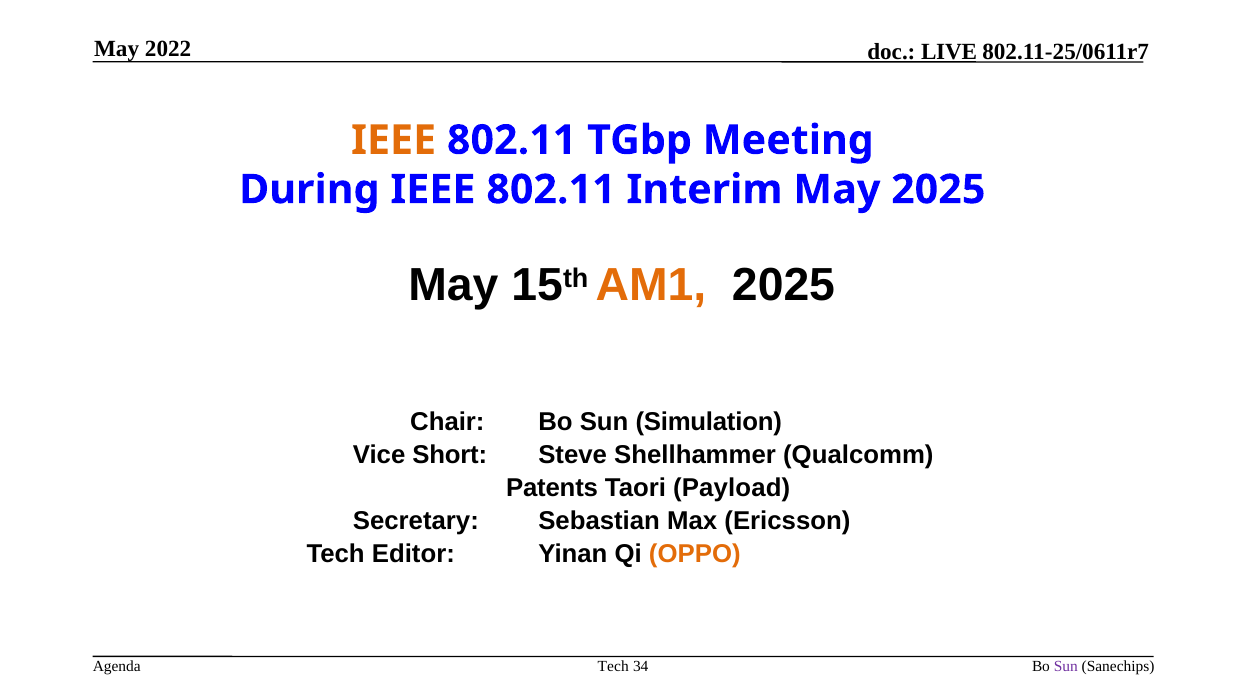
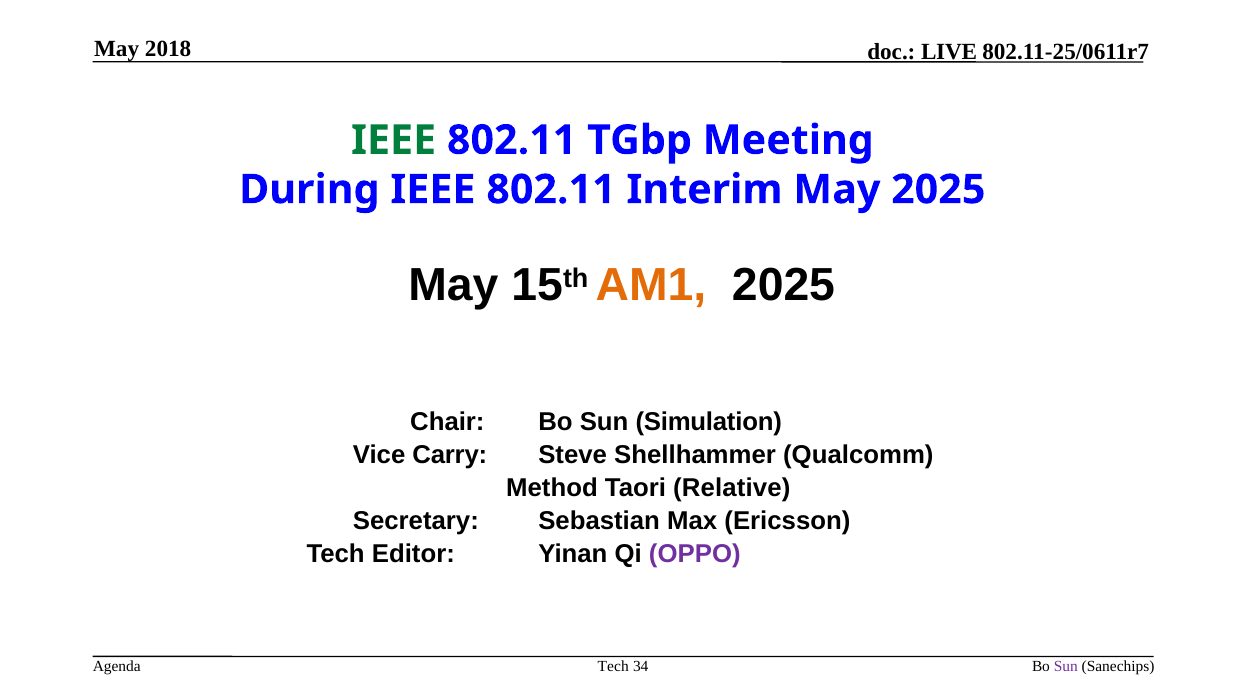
2022: 2022 -> 2018 (168, 49)
IEEE colour: orange -> green (394, 140)
Short: Short -> Carry (450, 455)
Patents: Patents -> Method (552, 488)
Payload: Payload -> Relative (732, 488)
OPPO colour: orange -> purple (695, 554)
